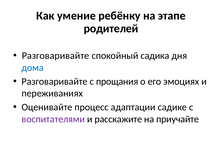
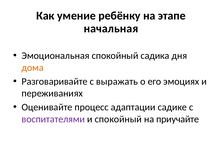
родителей: родителей -> начальная (111, 28)
Разговаривайте: Разговаривайте -> Эмоциональная (56, 56)
дома colour: blue -> orange (33, 67)
прощания: прощания -> выражать (117, 81)
и расскажите: расскажите -> спокойный (118, 119)
